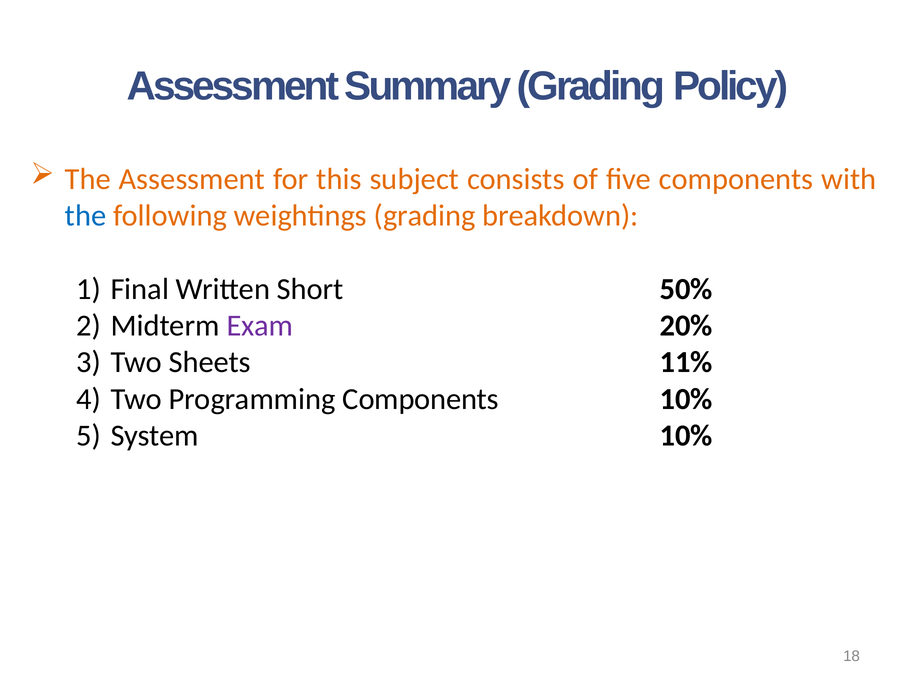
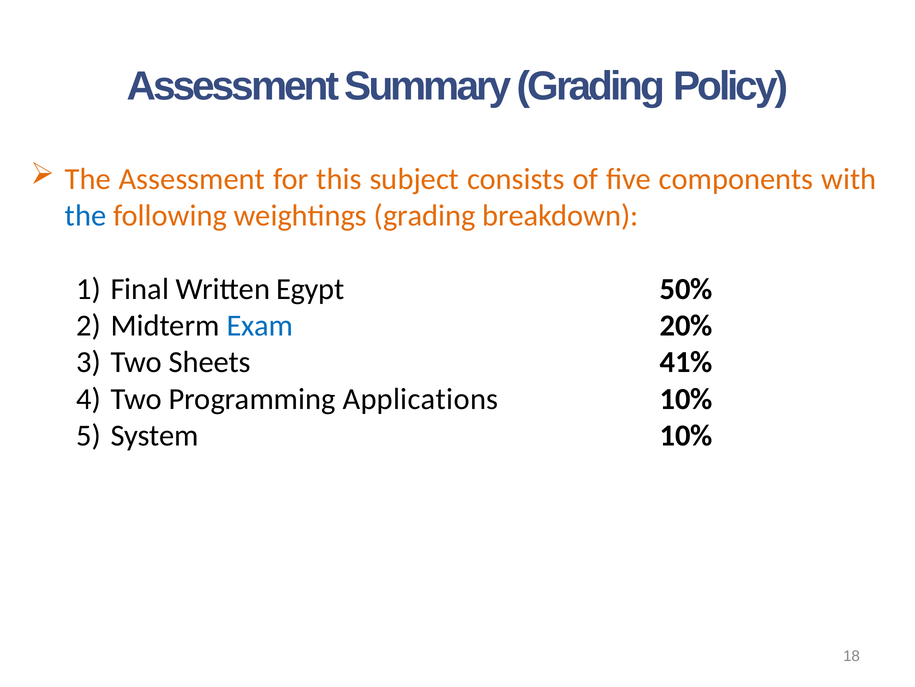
Short: Short -> Egypt (310, 289)
Exam colour: purple -> blue (260, 325)
11%: 11% -> 41% (686, 362)
Programming Components: Components -> Applications (420, 399)
